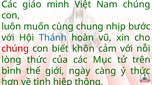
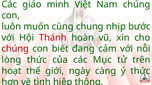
Thánh colour: blue -> red (53, 38)
khôn: khôn -> đang (83, 49)
bình: bình -> hoạt (11, 71)
